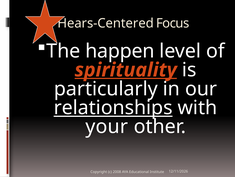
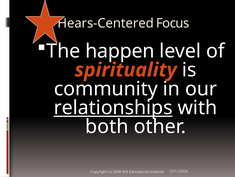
spirituality underline: present -> none (126, 70)
particularly: particularly -> community (106, 88)
your: your -> both (107, 126)
